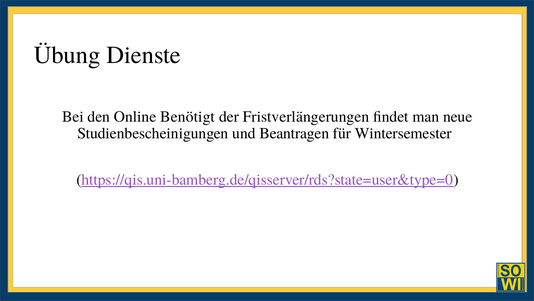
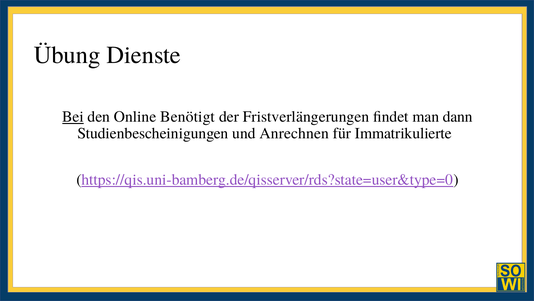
Bei underline: none -> present (73, 116)
neue: neue -> dann (458, 116)
Beantragen: Beantragen -> Anrechnen (294, 133)
Wintersemester: Wintersemester -> Immatrikulierte (403, 133)
